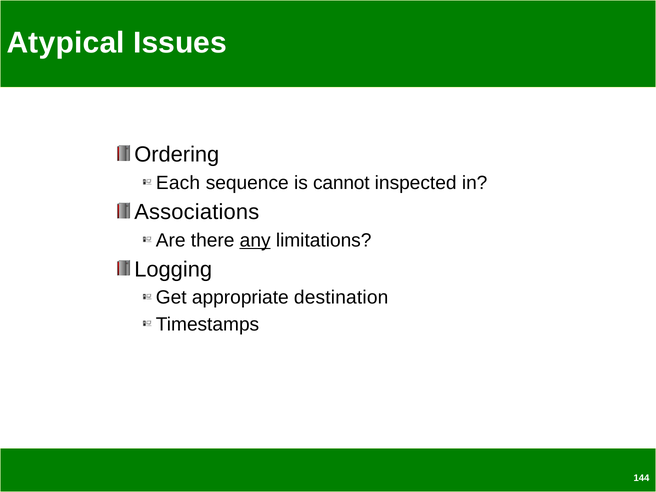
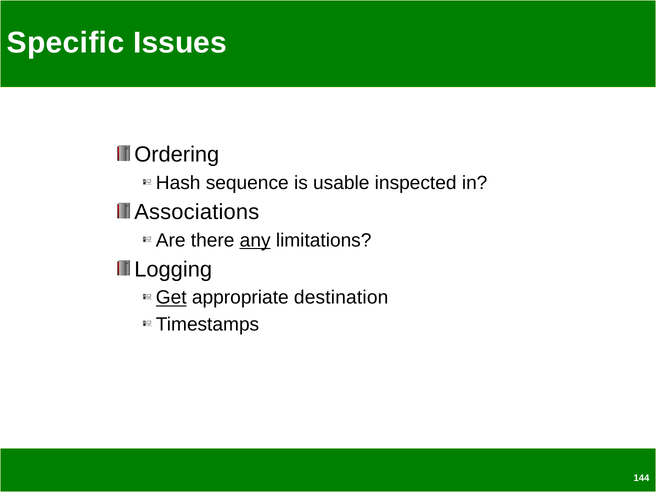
Atypical: Atypical -> Specific (66, 43)
Each: Each -> Hash (178, 183)
cannot: cannot -> usable (341, 183)
Get underline: none -> present (171, 298)
